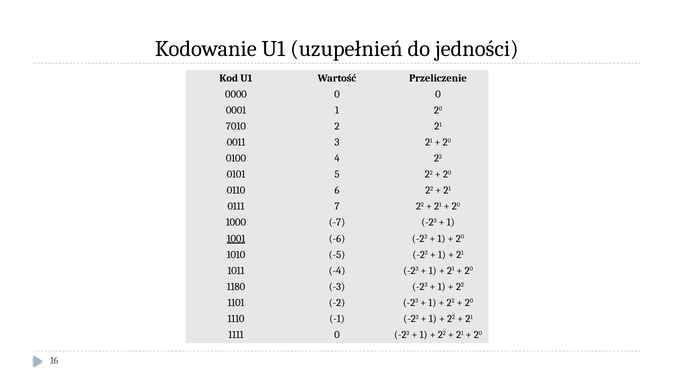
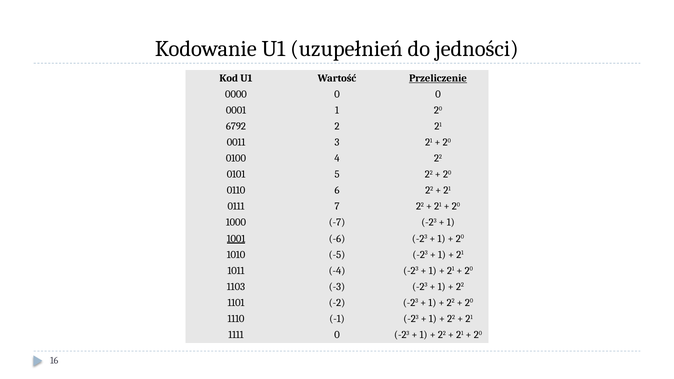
Przeliczenie underline: none -> present (438, 78)
7010: 7010 -> 6792 (236, 126)
1180: 1180 -> 1103 (236, 287)
